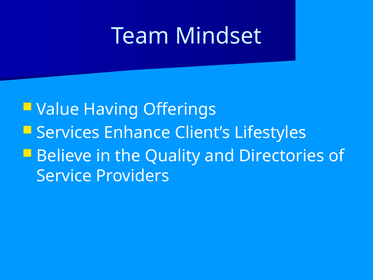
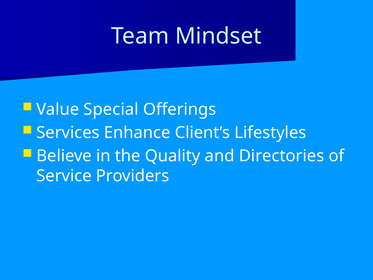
Having: Having -> Special (111, 109)
